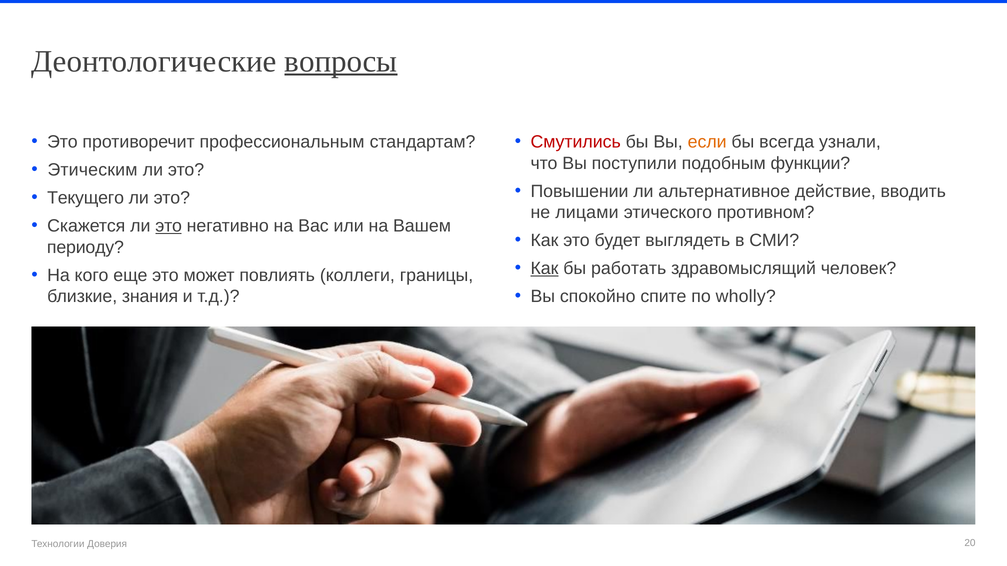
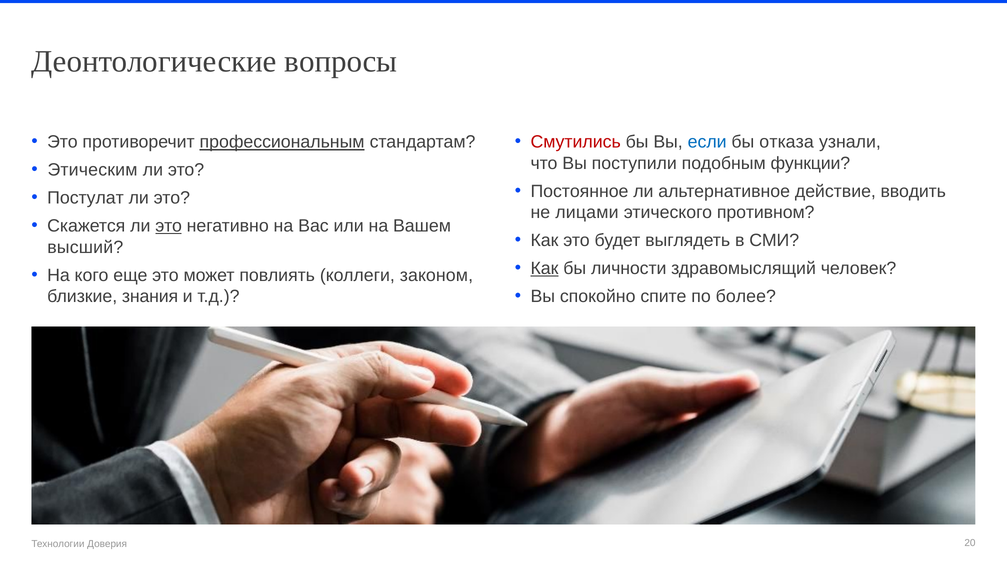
вопросы underline: present -> none (341, 61)
профессиональным underline: none -> present (282, 142)
если colour: orange -> blue (707, 142)
всегда: всегда -> отказа (787, 142)
Повышении: Повышении -> Постоянное (579, 191)
Текущего: Текущего -> Постулат (86, 198)
периоду: периоду -> высший (85, 247)
работать: работать -> личности (629, 269)
границы: границы -> законом (436, 275)
wholly: wholly -> более (746, 297)
